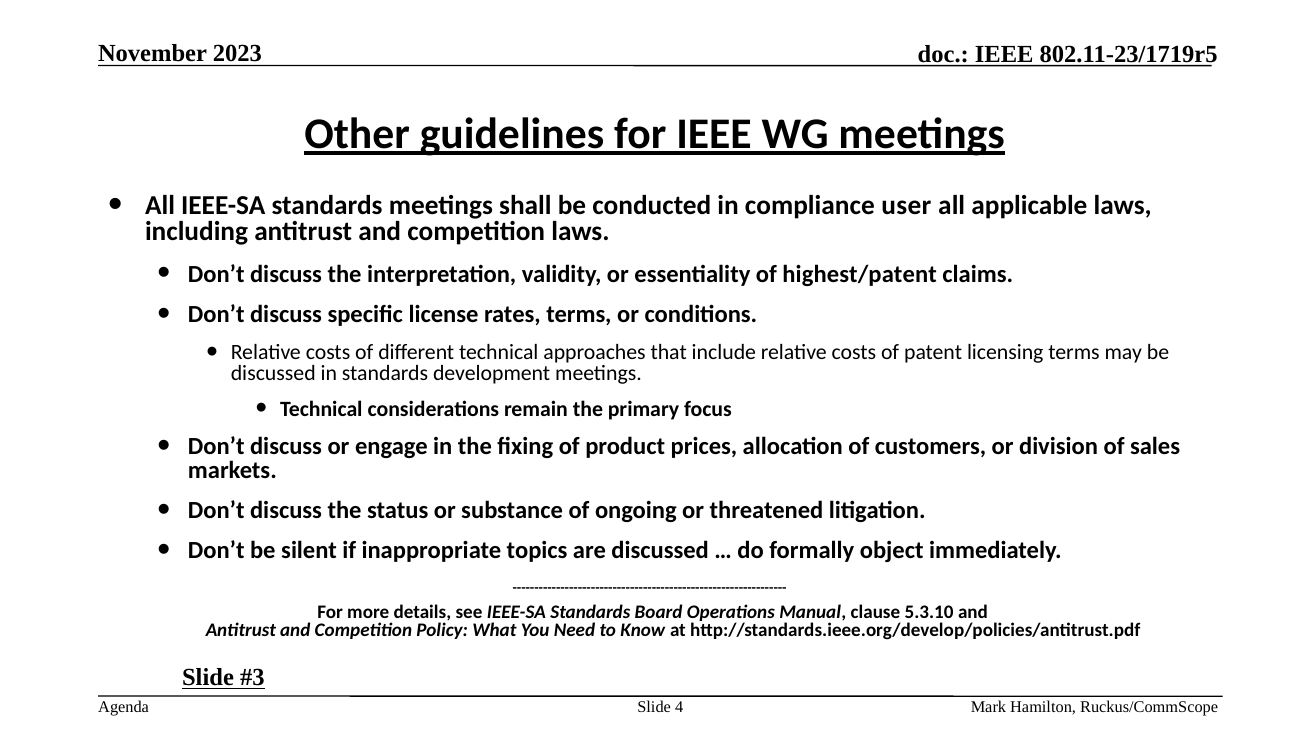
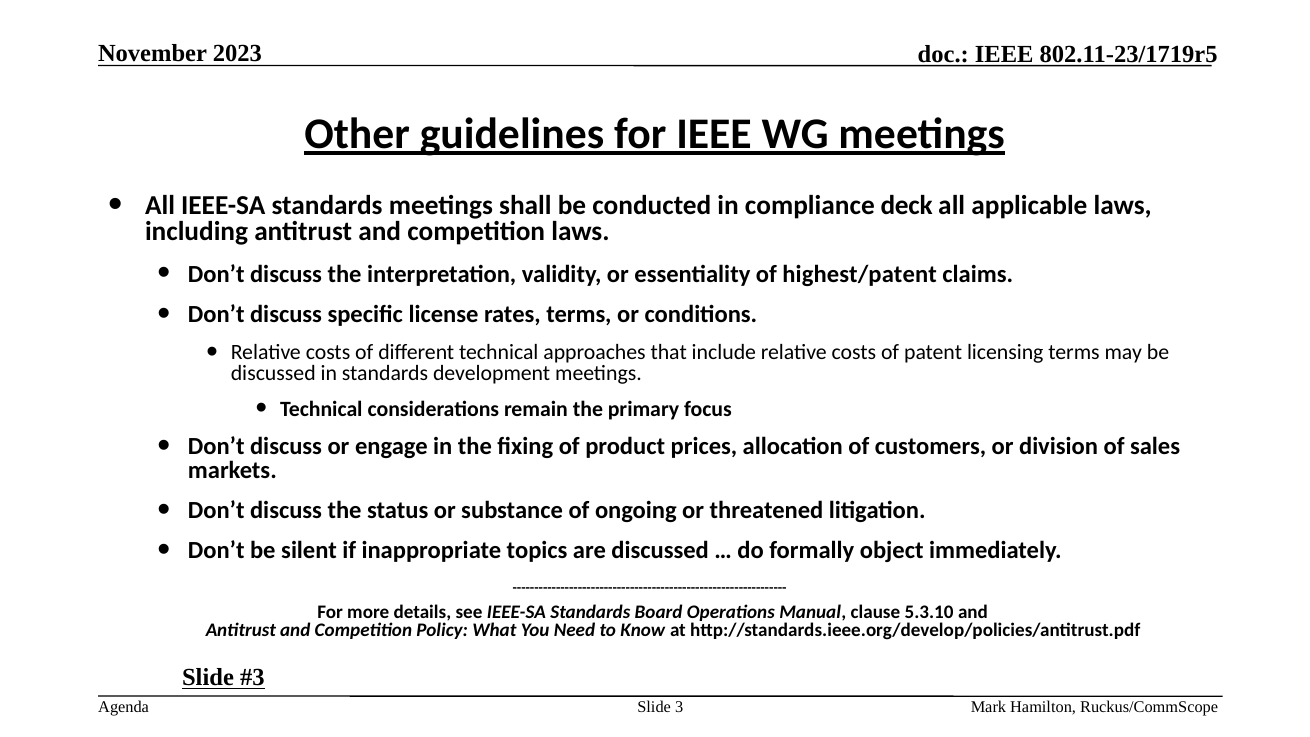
user: user -> deck (907, 205)
4: 4 -> 3 (679, 707)
